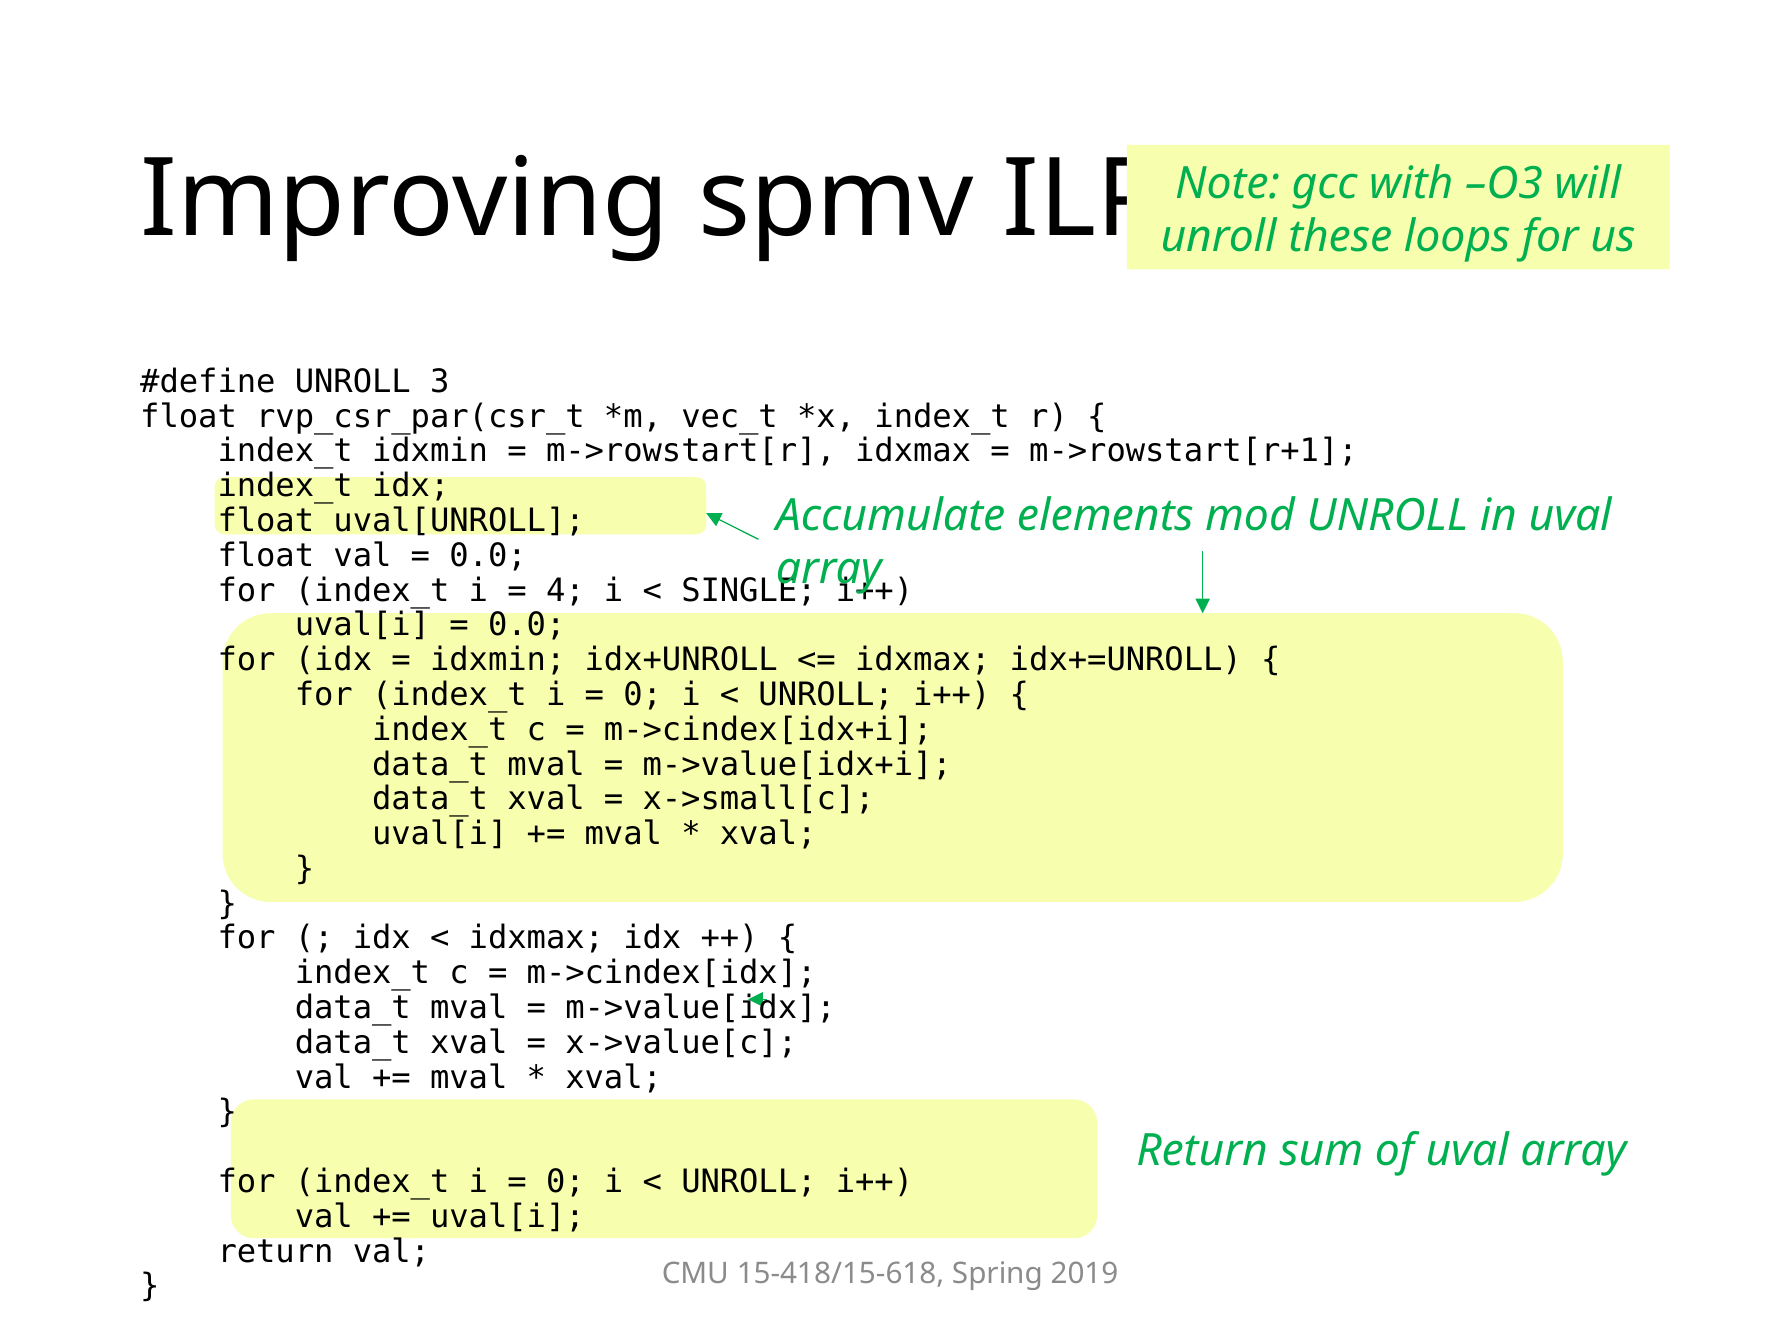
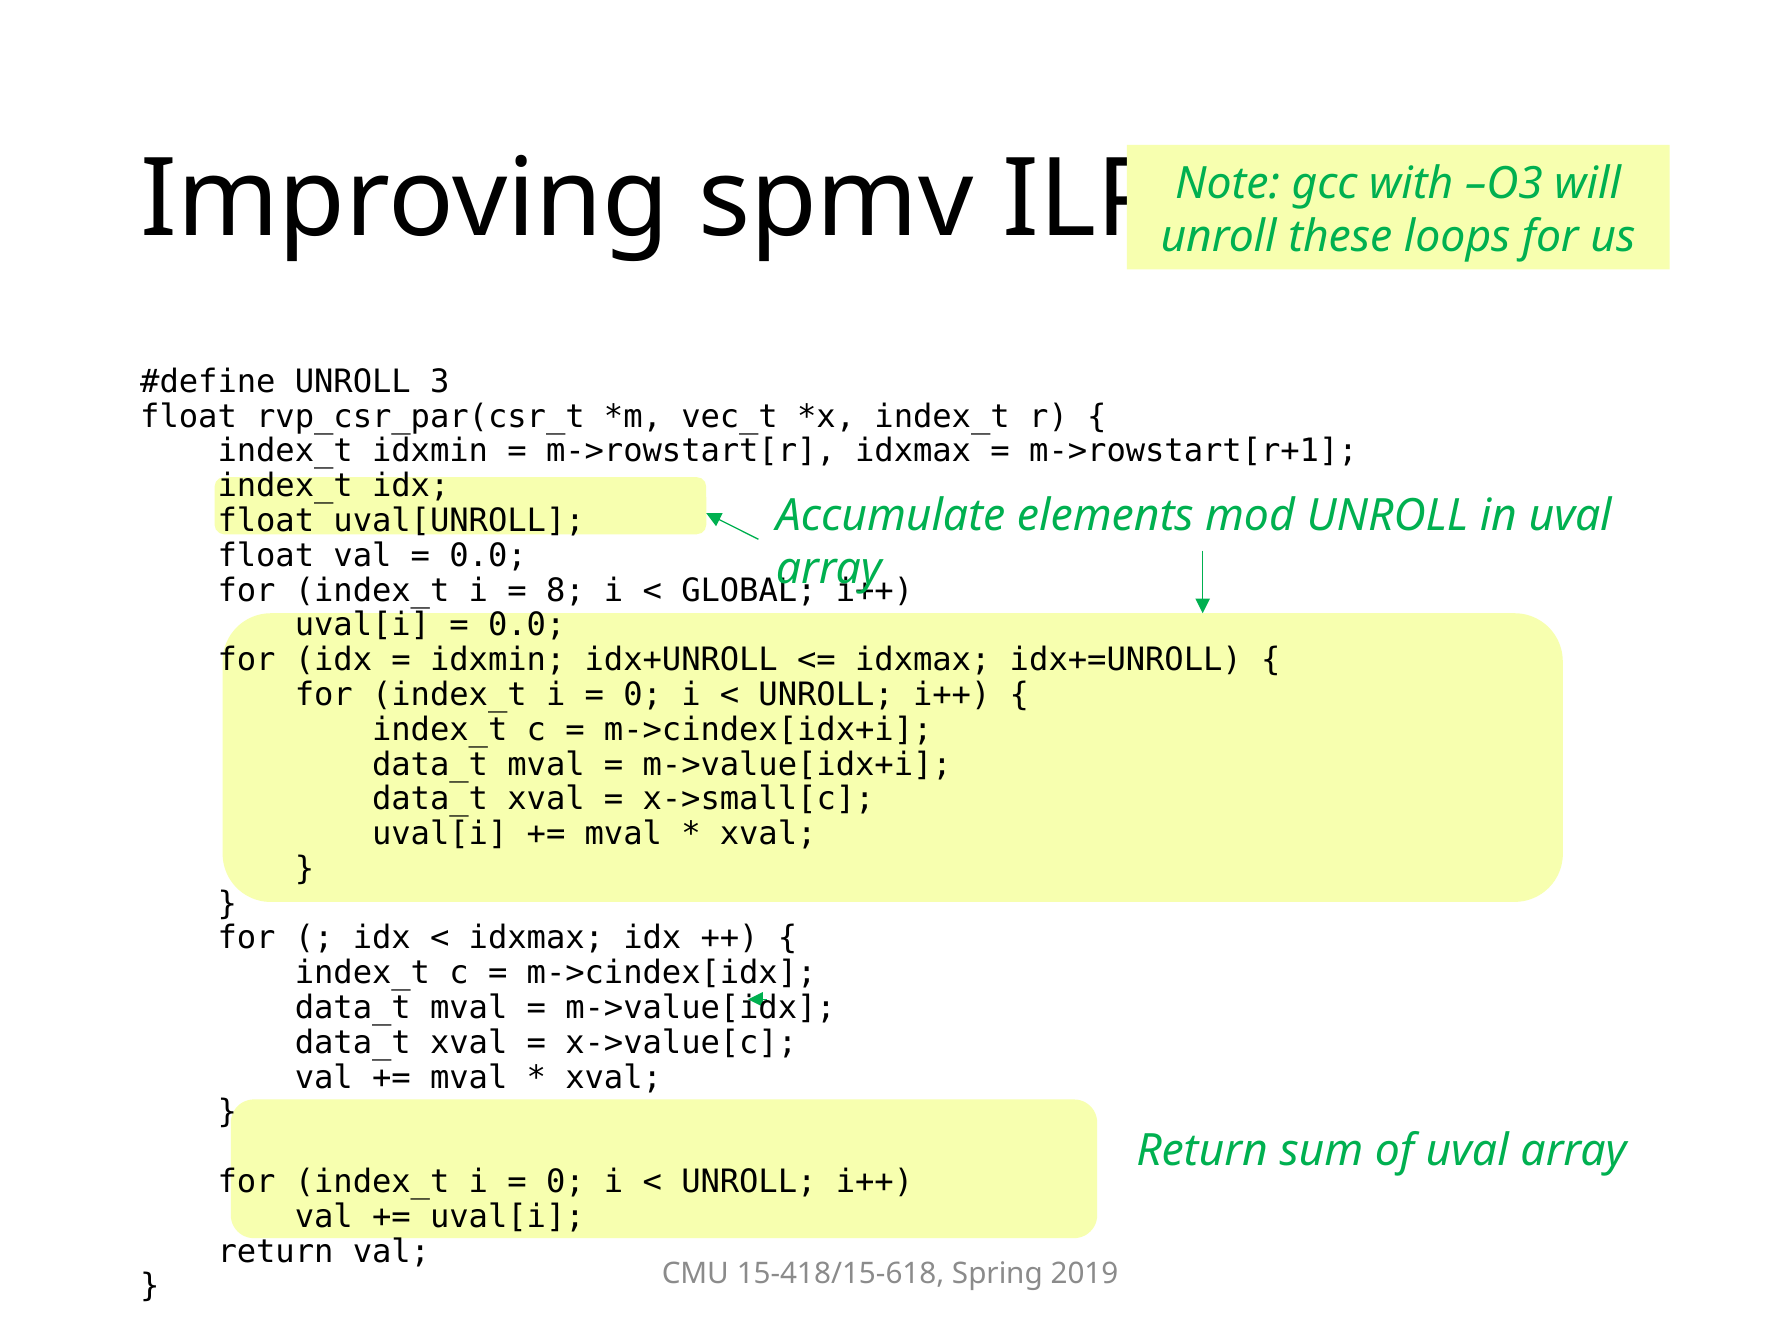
4: 4 -> 8 (565, 590)
SINGLE: SINGLE -> GLOBAL (749, 590)
